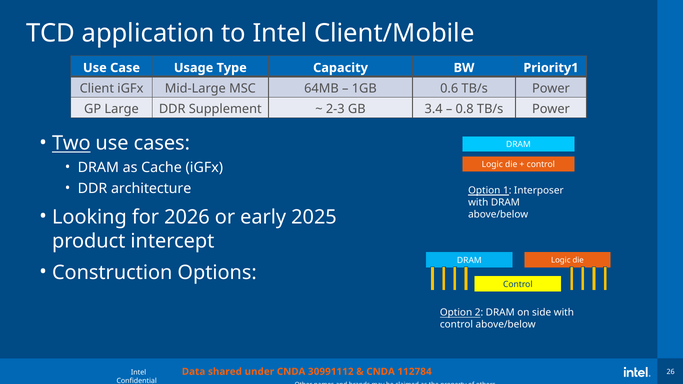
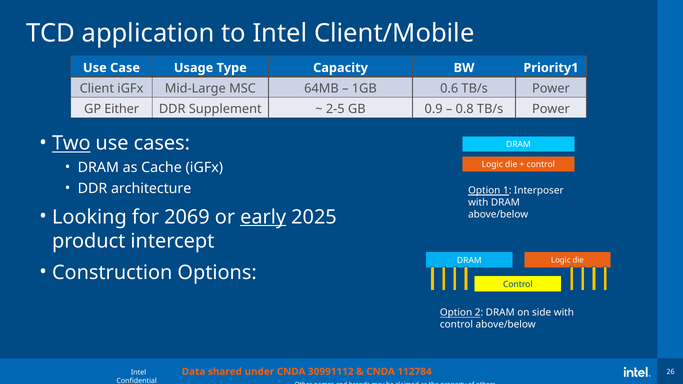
Large: Large -> Either (122, 109)
2-3: 2-3 -> 2-5 (335, 109)
3.4: 3.4 -> 0.9 (434, 109)
2026: 2026 -> 2069 (187, 217)
early underline: none -> present (263, 217)
